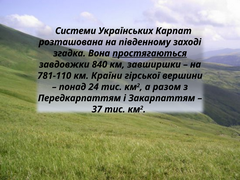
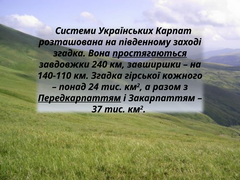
840: 840 -> 240 (100, 65)
781-110: 781-110 -> 140-110 (54, 76)
км Країни: Країни -> Згадка (107, 76)
вершини: вершини -> кожного (182, 76)
Передкарпаттям underline: none -> present (79, 98)
